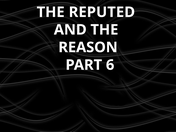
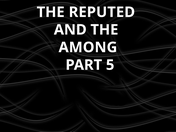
REASON: REASON -> AMONG (88, 47)
6: 6 -> 5 (110, 65)
